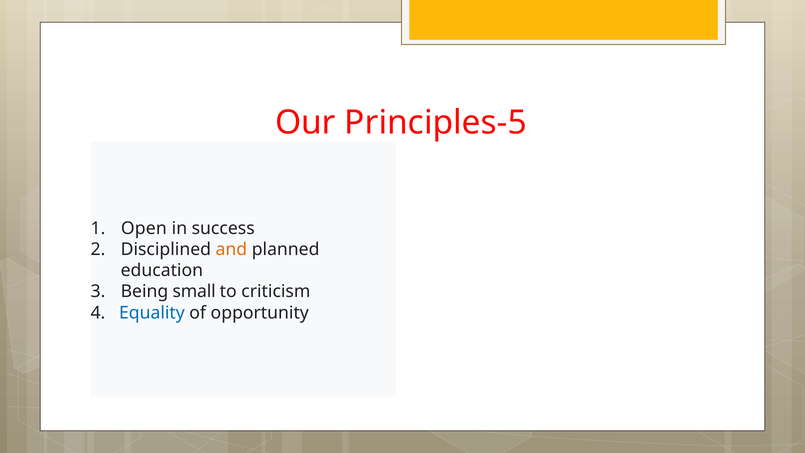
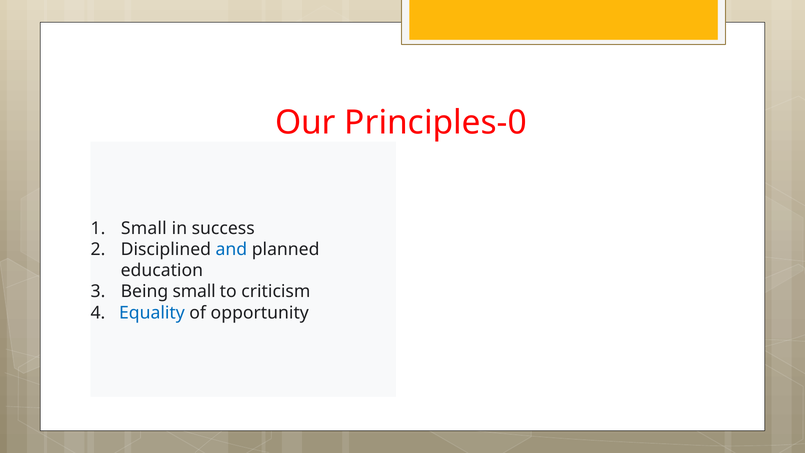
Principles-5: Principles-5 -> Principles-0 (436, 123)
Open: Open -> Small (144, 228)
and colour: orange -> blue (231, 249)
